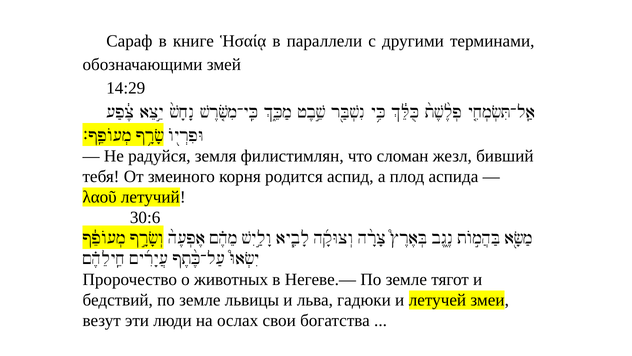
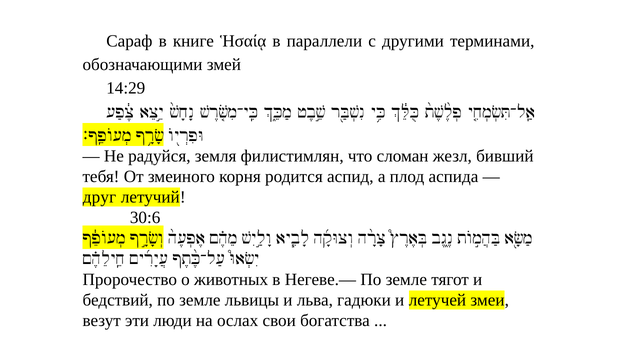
λαοῦ: λαοῦ -> друг (100, 197)
